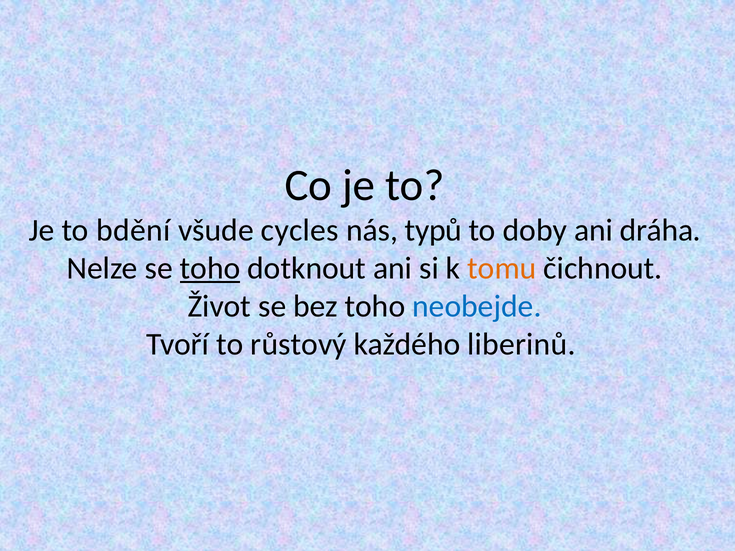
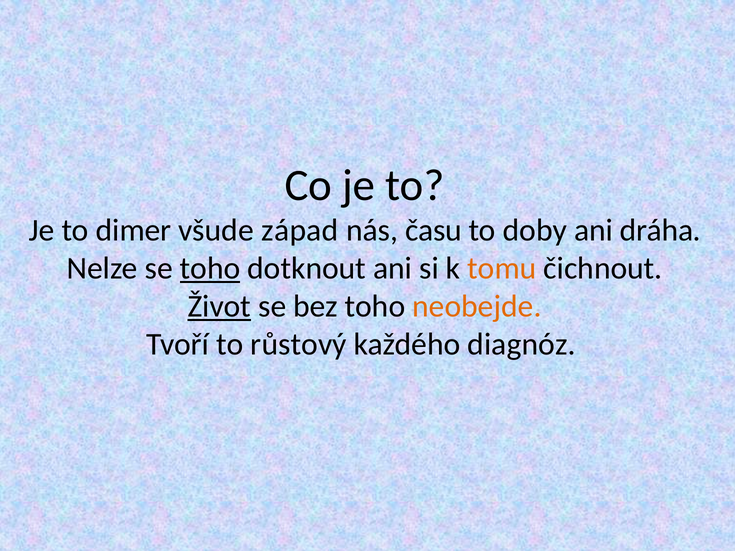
bdění: bdění -> dimer (134, 231)
cycles: cycles -> západ (300, 231)
typů: typů -> času (434, 231)
Život underline: none -> present (219, 306)
neobejde colour: blue -> orange (477, 306)
liberinů: liberinů -> diagnóz (522, 344)
